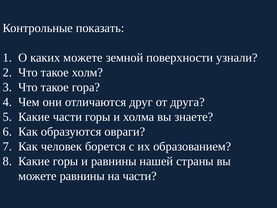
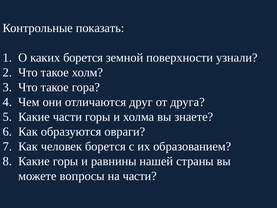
каких можете: можете -> борется (83, 58)
можете равнины: равнины -> вопросы (82, 176)
